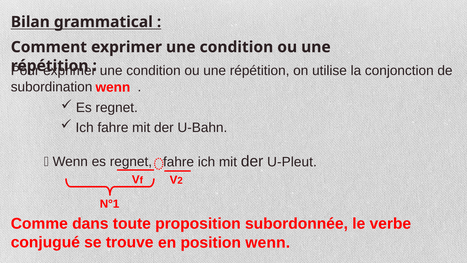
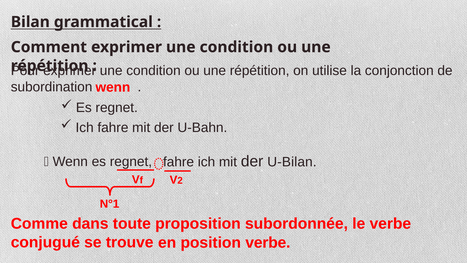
U-Pleut: U-Pleut -> U-Bilan (292, 162)
position wenn: wenn -> verbe (268, 242)
